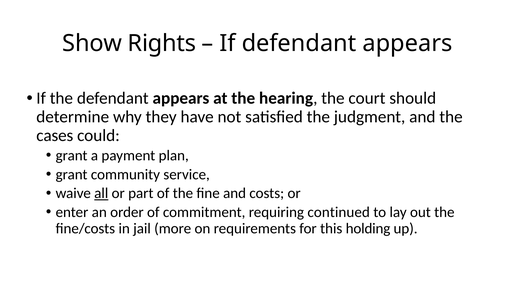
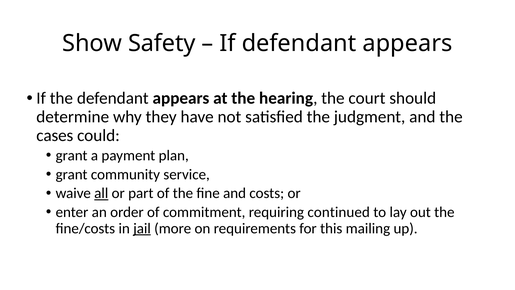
Rights: Rights -> Safety (162, 43)
jail underline: none -> present (142, 228)
holding: holding -> mailing (368, 228)
